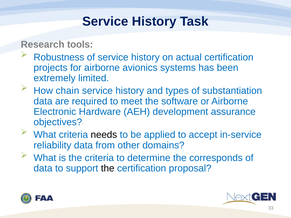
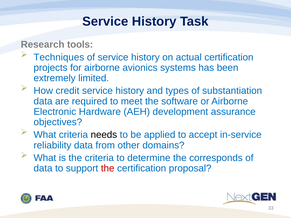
Robustness: Robustness -> Techniques (59, 57)
chain: chain -> credit (67, 91)
the colour: black -> red (108, 169)
